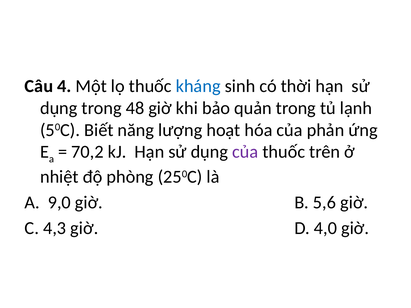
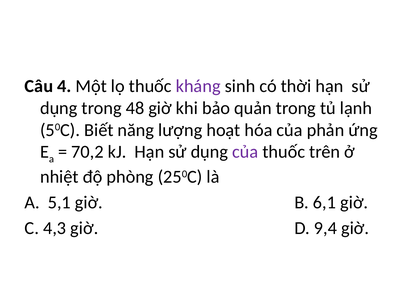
kháng colour: blue -> purple (198, 86)
9,0: 9,0 -> 5,1 (59, 203)
5,6: 5,6 -> 6,1 (325, 203)
4,0: 4,0 -> 9,4 (325, 228)
